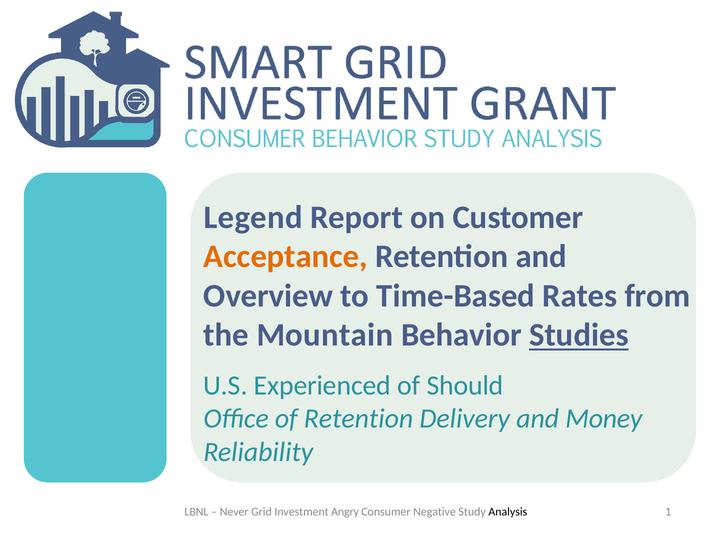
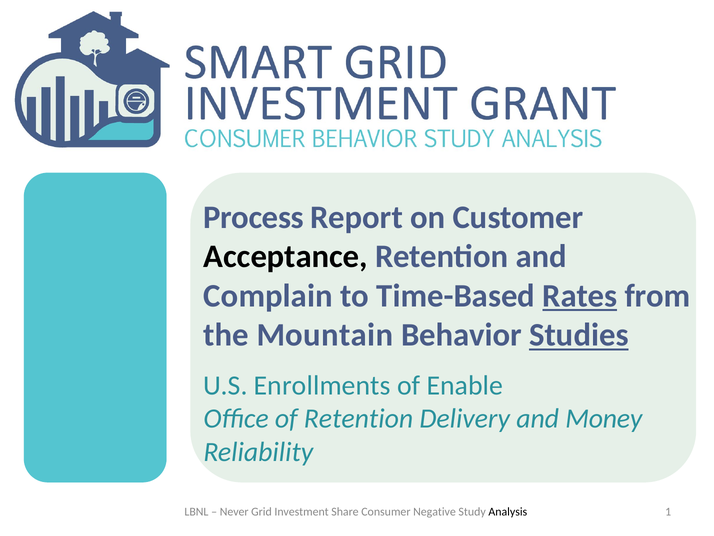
Legend: Legend -> Process (253, 217)
Acceptance colour: orange -> black (286, 256)
Overview: Overview -> Complain (268, 296)
Rates underline: none -> present (580, 296)
Experienced: Experienced -> Enrollments (322, 385)
Should: Should -> Enable (465, 385)
Angry: Angry -> Share (345, 511)
